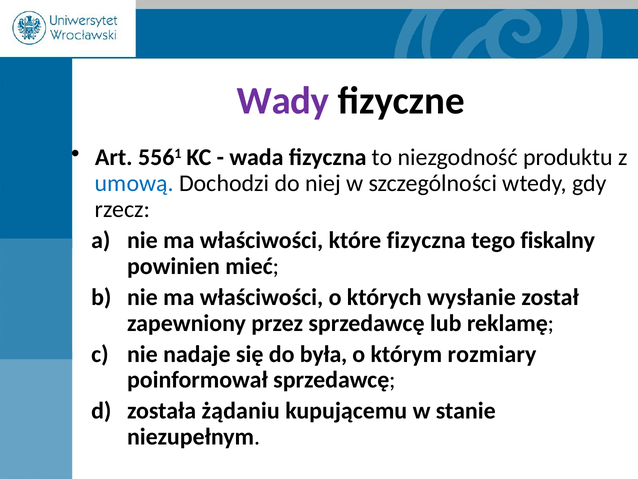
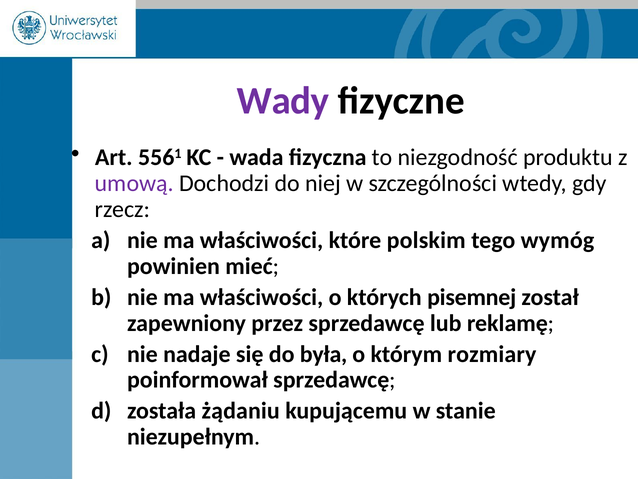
umową colour: blue -> purple (134, 183)
które fizyczna: fizyczna -> polskim (426, 240)
fiskalny: fiskalny -> wymóg (557, 240)
wysłanie: wysłanie -> pisemnej (472, 297)
